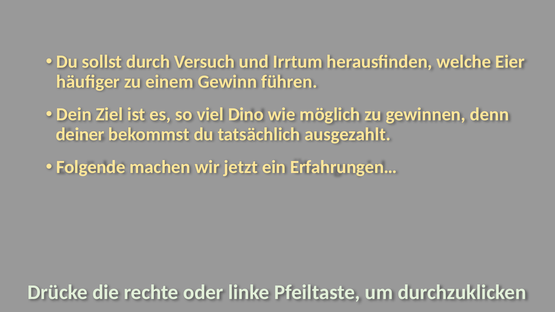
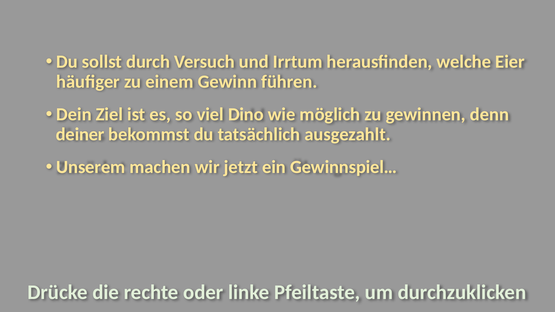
Folgende: Folgende -> Unserem (91, 167)
Erfahrungen…: Erfahrungen… -> Gewinnspiel… (344, 167)
